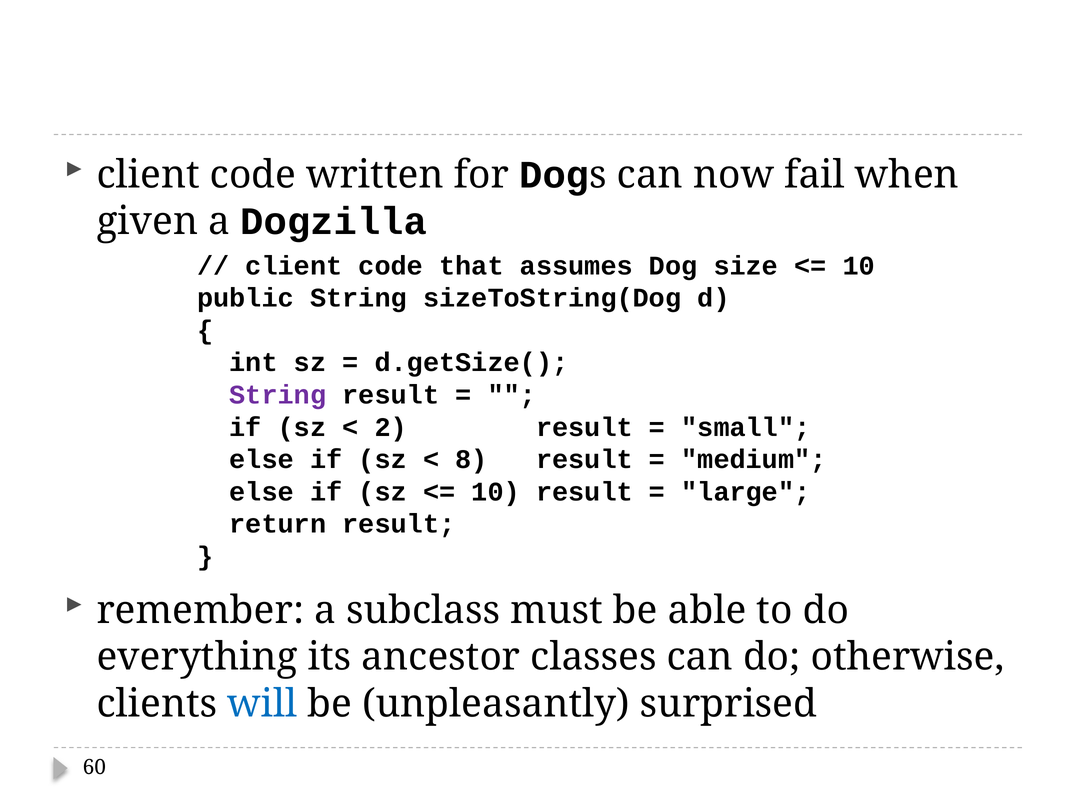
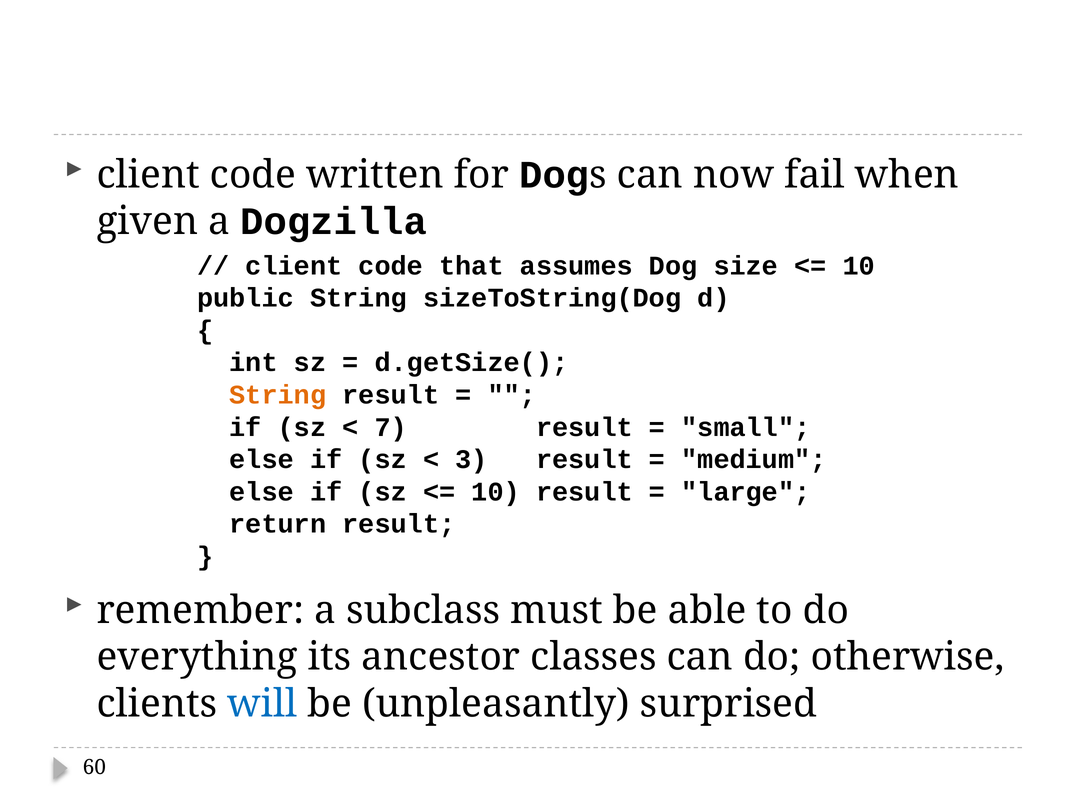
String colour: purple -> orange (278, 395)
2: 2 -> 7 (391, 427)
8: 8 -> 3 (471, 459)
